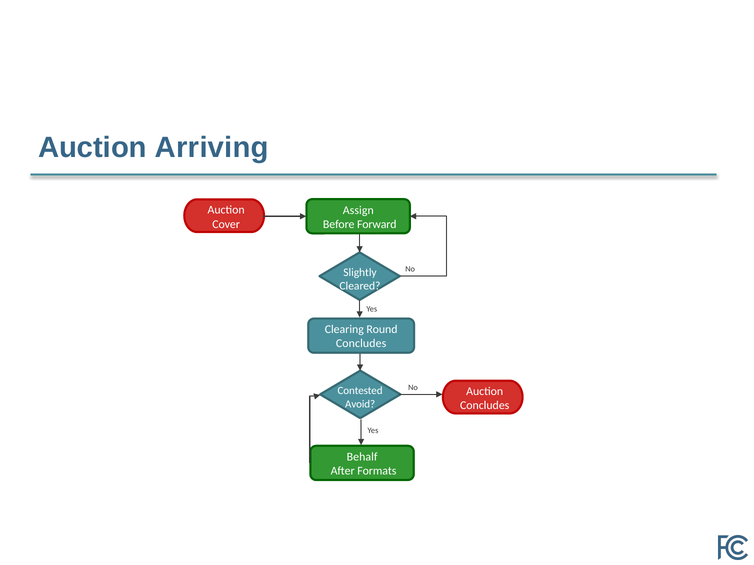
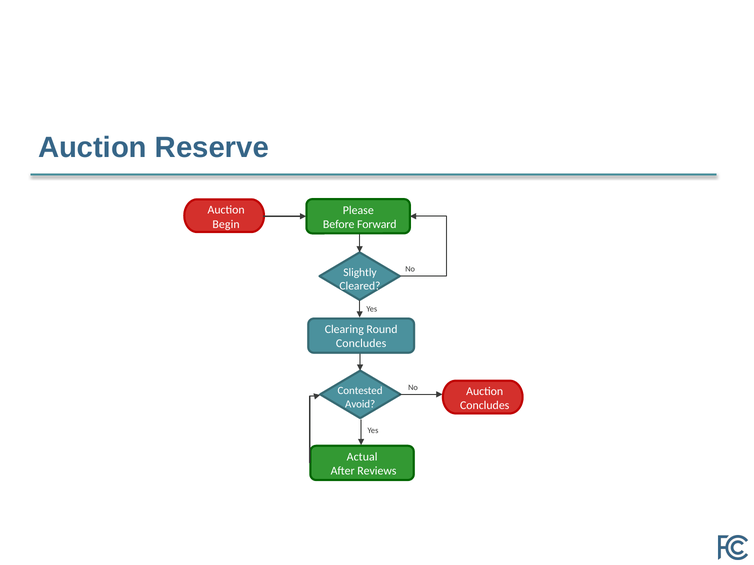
Arriving: Arriving -> Reserve (212, 148)
Assign: Assign -> Please (358, 210)
Cover: Cover -> Begin (226, 224)
Behalf: Behalf -> Actual (362, 457)
Formats: Formats -> Reviews (377, 471)
